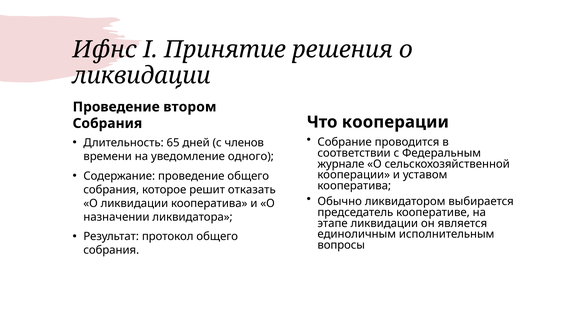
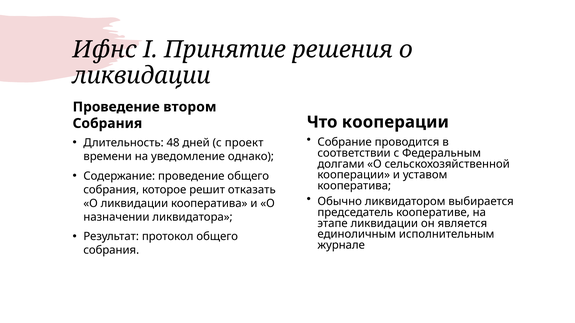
65: 65 -> 48 (173, 143)
членов: членов -> проект (244, 143)
одного: одного -> однако (251, 157)
журнале: журнале -> долгами (341, 164)
вопросы: вопросы -> журнале (341, 245)
